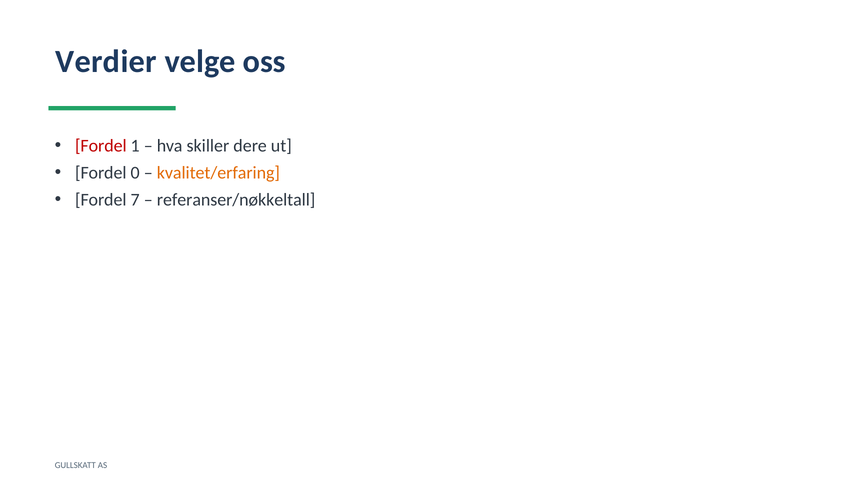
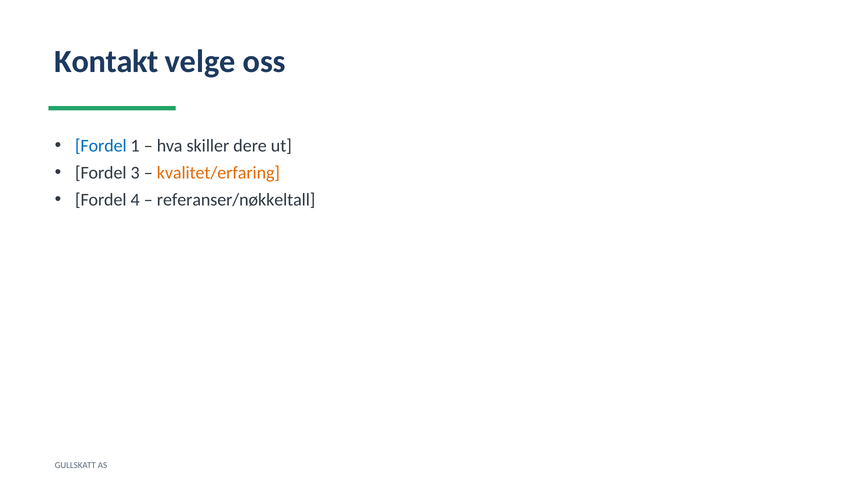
Verdier: Verdier -> Kontakt (106, 62)
Fordel colour: red -> blue (101, 146)
0: 0 -> 3 (135, 173)
7: 7 -> 4 (135, 200)
